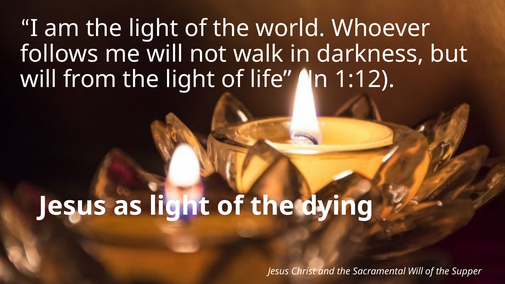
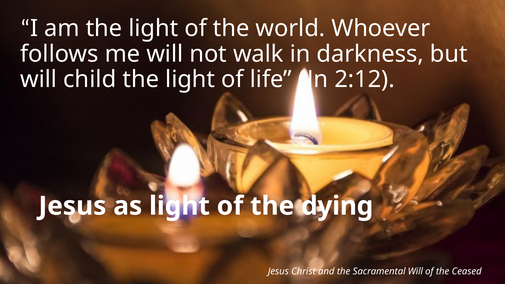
from: from -> child (90, 79)
1:12: 1:12 -> 2:12 (365, 79)
Supper: Supper -> Ceased (467, 271)
